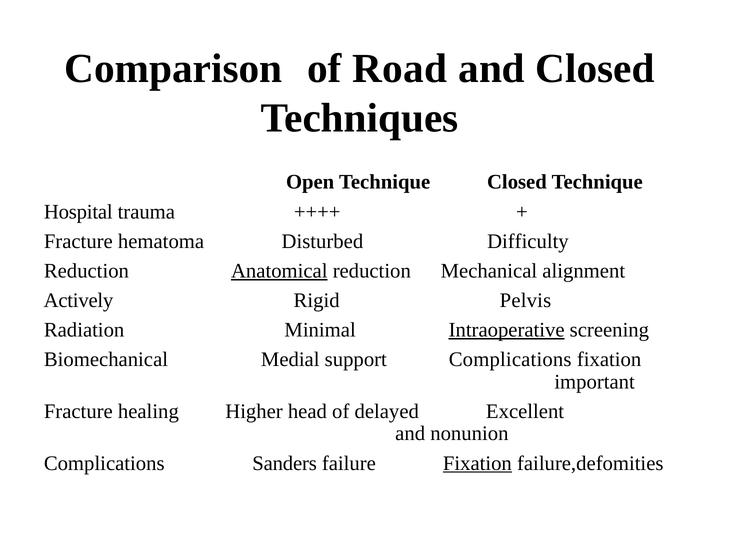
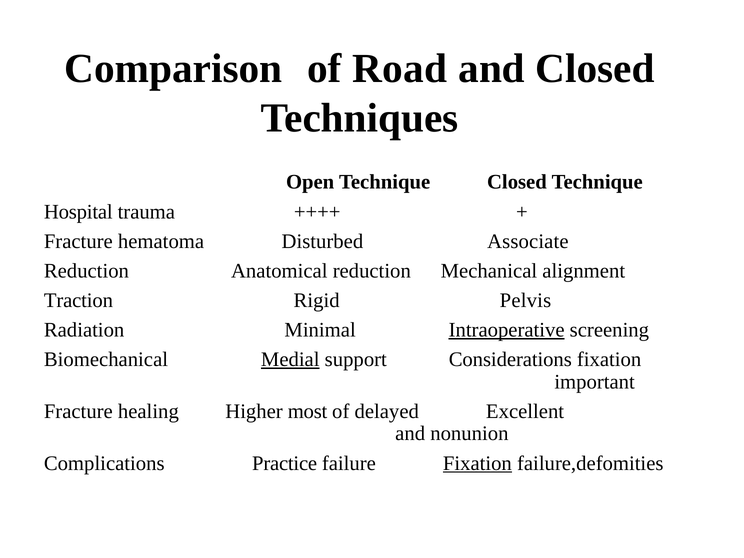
Difficulty: Difficulty -> Associate (528, 241)
Anatomical underline: present -> none (279, 271)
Actively: Actively -> Traction (78, 300)
Medial underline: none -> present (290, 359)
support Complications: Complications -> Considerations (510, 359)
head: head -> most (308, 411)
Sanders: Sanders -> Practice (285, 463)
